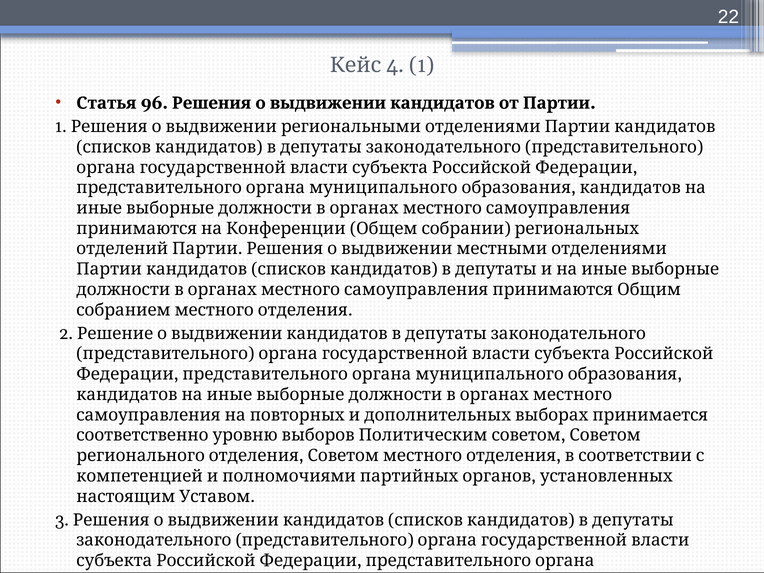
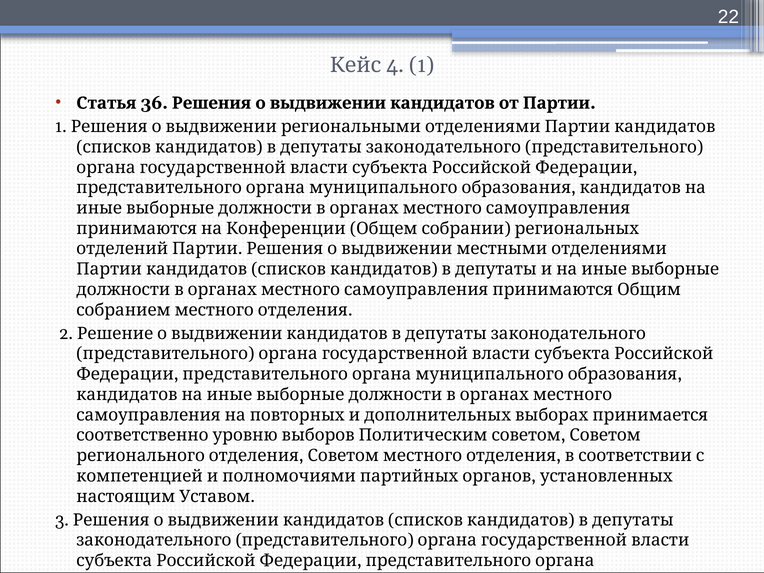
96: 96 -> 36 (154, 103)
